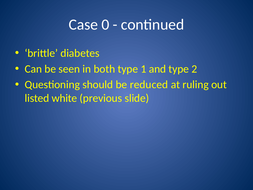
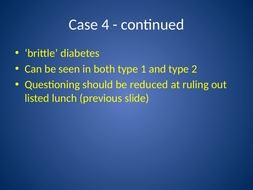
0: 0 -> 4 (105, 24)
white: white -> lunch (64, 98)
